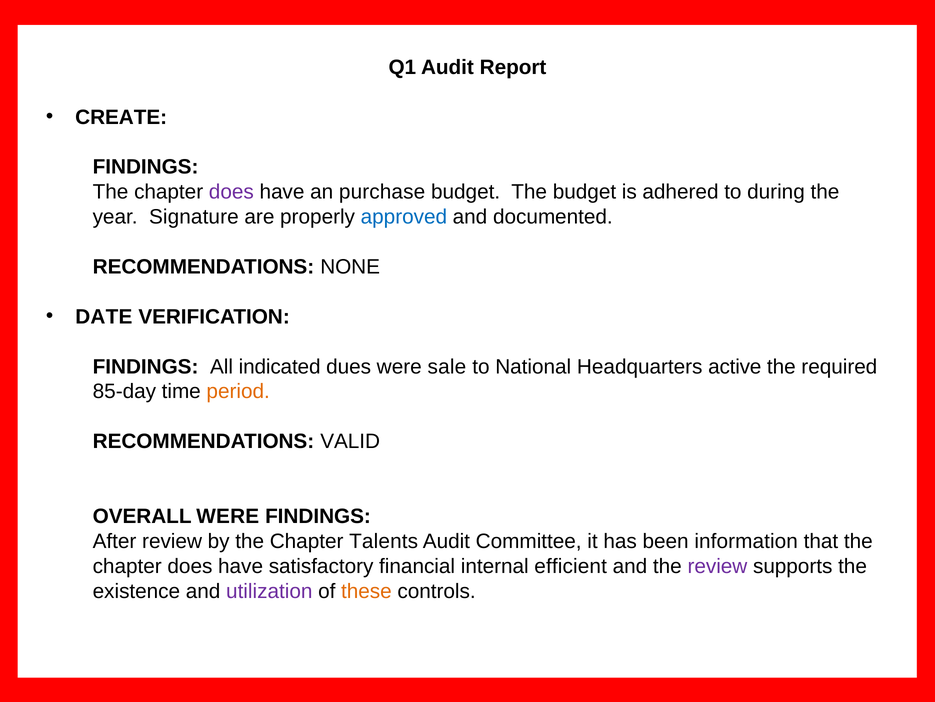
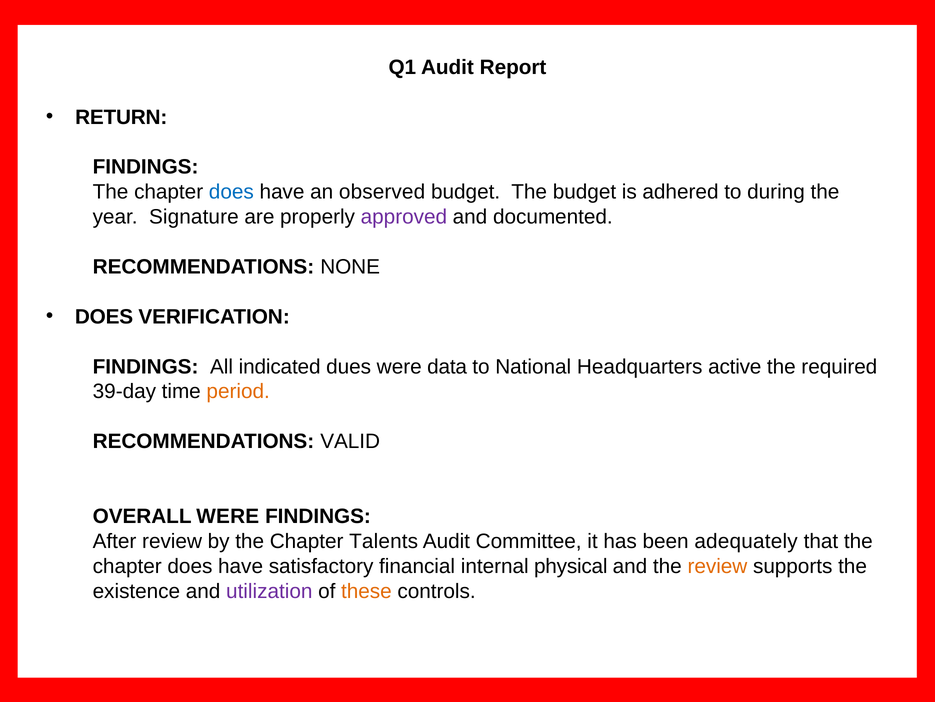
CREATE: CREATE -> RETURN (121, 117)
does colour: purple -> blue (231, 192)
purchase: purchase -> observed (382, 192)
approved colour: blue -> purple (404, 217)
DATE: DATE -> DOES (104, 316)
sale: sale -> data (447, 366)
85-day: 85-day -> 39-day (124, 391)
information: information -> adequately (746, 541)
efficient: efficient -> physical (571, 566)
review colour: purple -> orange (717, 566)
